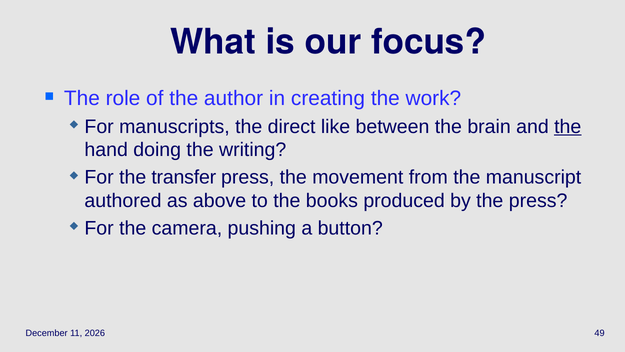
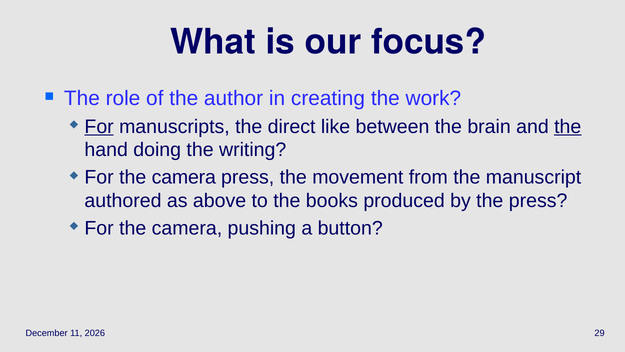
For underline: none -> present (99, 126)
transfer: transfer -> camera (184, 177)
49: 49 -> 29 (600, 333)
